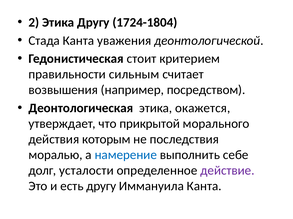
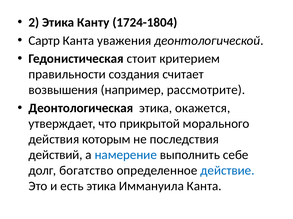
Этика Другу: Другу -> Канту (93, 22)
Стада: Стада -> Сартр (44, 41)
сильным: сильным -> создания (134, 75)
посредством: посредством -> рассмотрите (206, 90)
моралью: моралью -> действий (56, 155)
усталости: усталости -> богатство (86, 171)
действие colour: purple -> blue (227, 171)
есть другу: другу -> этика (101, 187)
